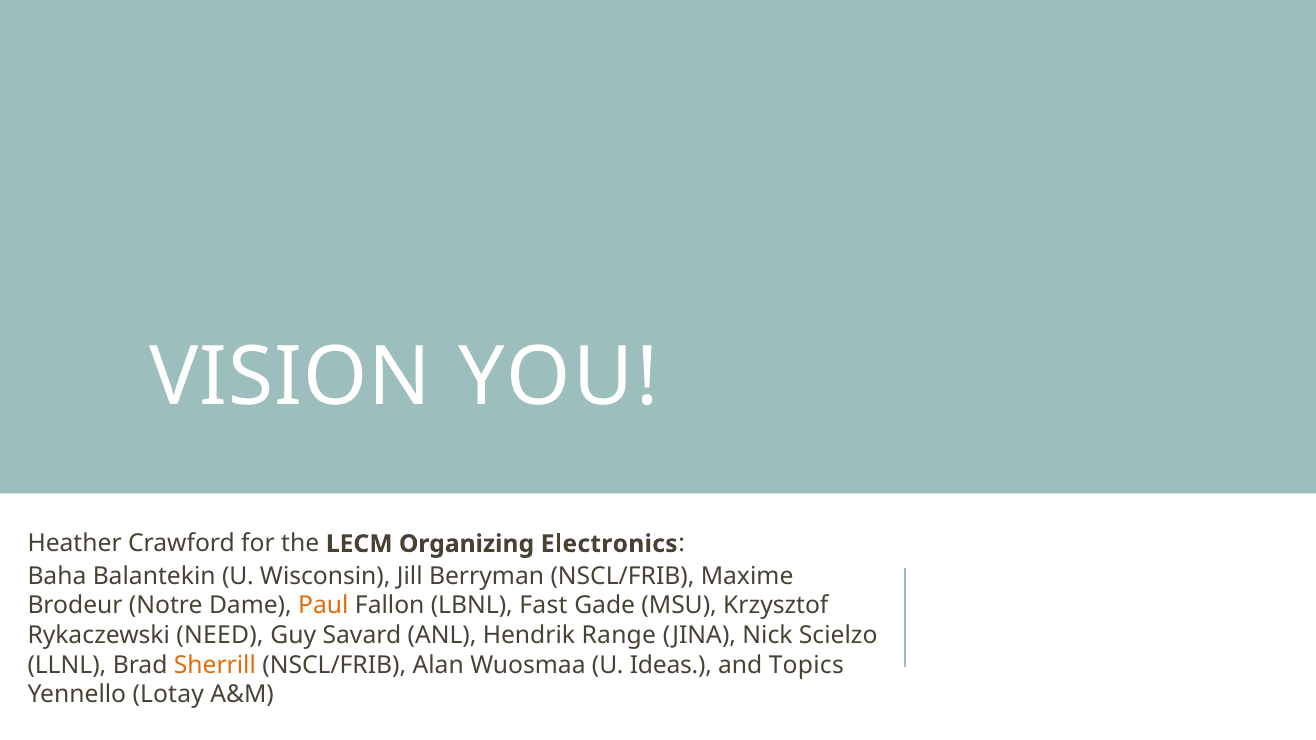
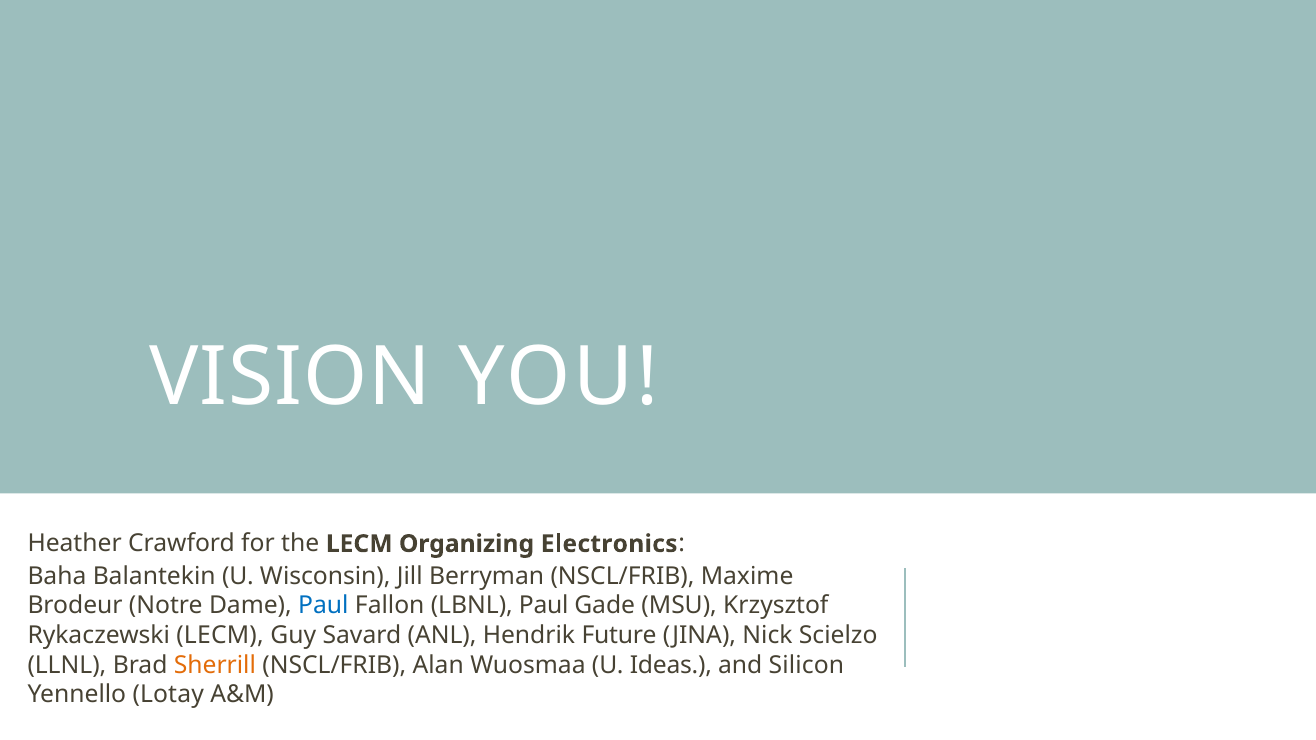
Paul colour: orange -> blue (323, 606)
LBNL Fast: Fast -> Paul (544, 606)
Rykaczewski NEED: NEED -> LECM (220, 636)
Range: Range -> Future (619, 636)
Topics: Topics -> Silicon (806, 665)
